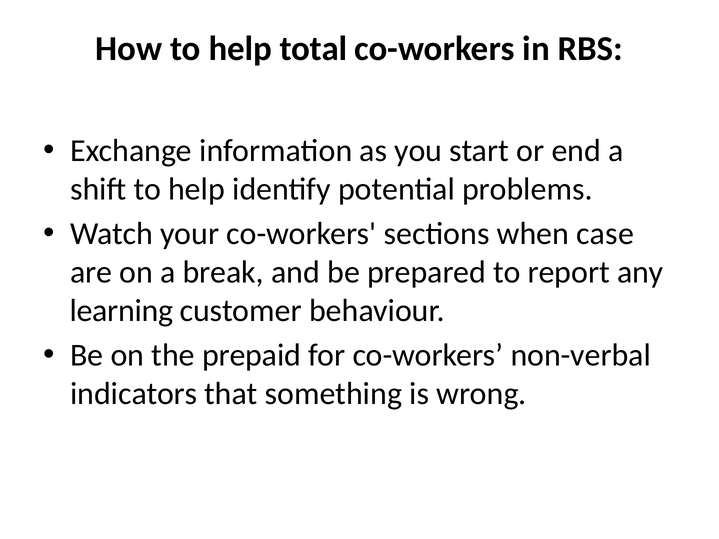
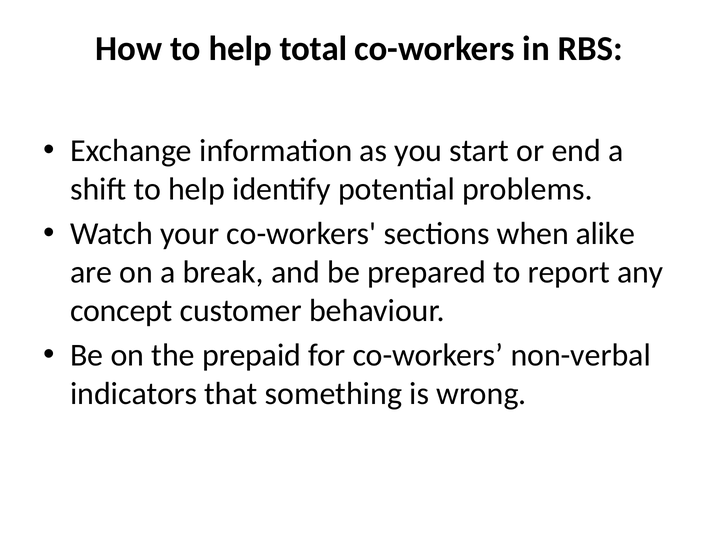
case: case -> alike (605, 234)
learning: learning -> concept (121, 311)
